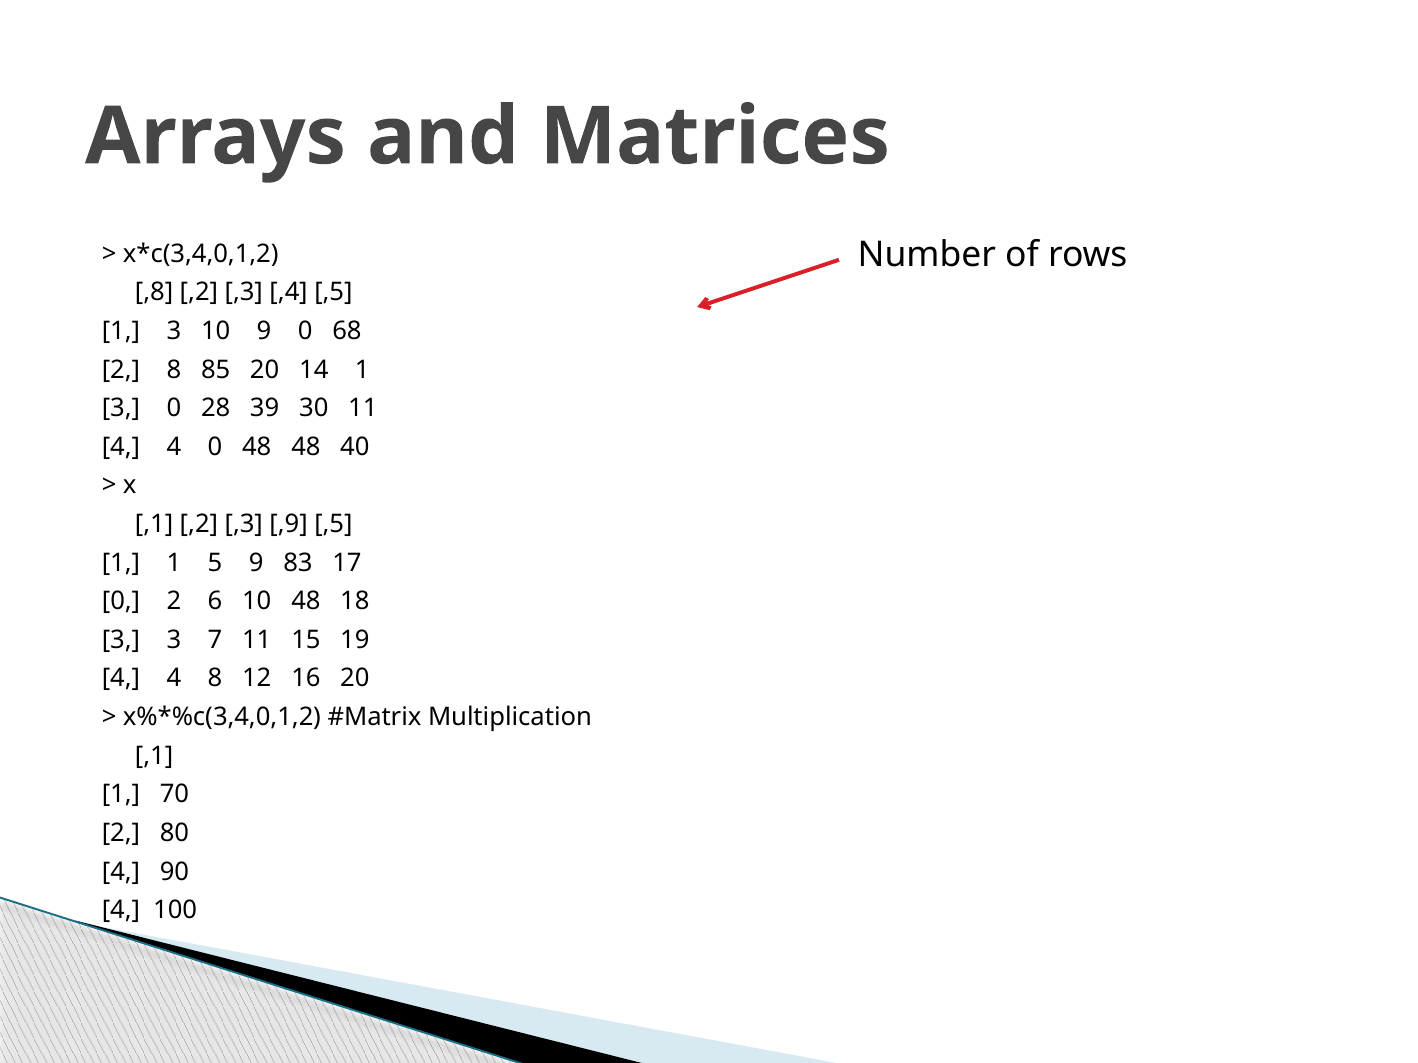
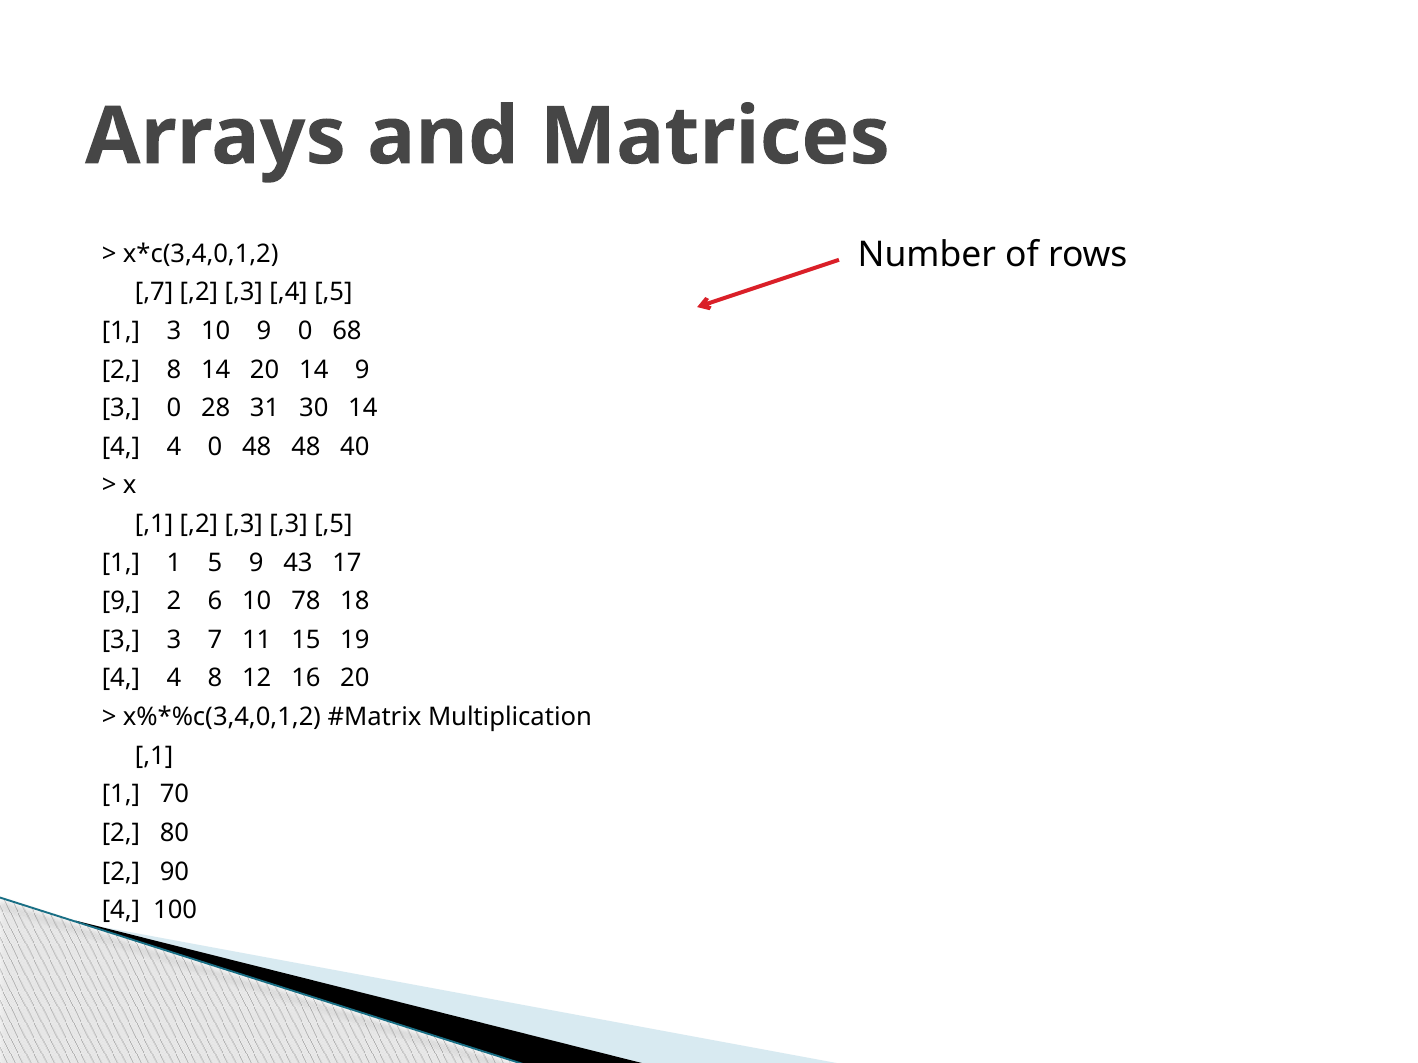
,8: ,8 -> ,7 (154, 293)
8 85: 85 -> 14 (216, 370)
14 1: 1 -> 9 (362, 370)
39: 39 -> 31 (265, 408)
30 11: 11 -> 14 (363, 408)
,3 ,9: ,9 -> ,3 (289, 524)
83: 83 -> 43 (298, 563)
0: 0 -> 9 (121, 602)
10 48: 48 -> 78 (306, 602)
4: 4 -> 2 (121, 872)
